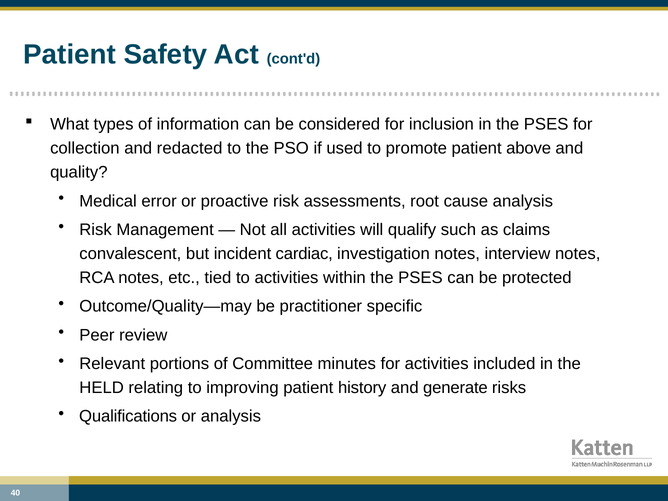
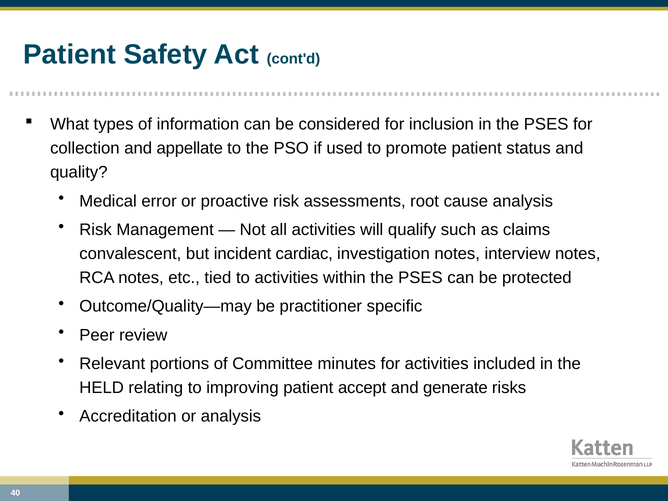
redacted: redacted -> appellate (190, 148)
above: above -> status (529, 148)
history: history -> accept (362, 388)
Qualifications: Qualifications -> Accreditation (128, 416)
